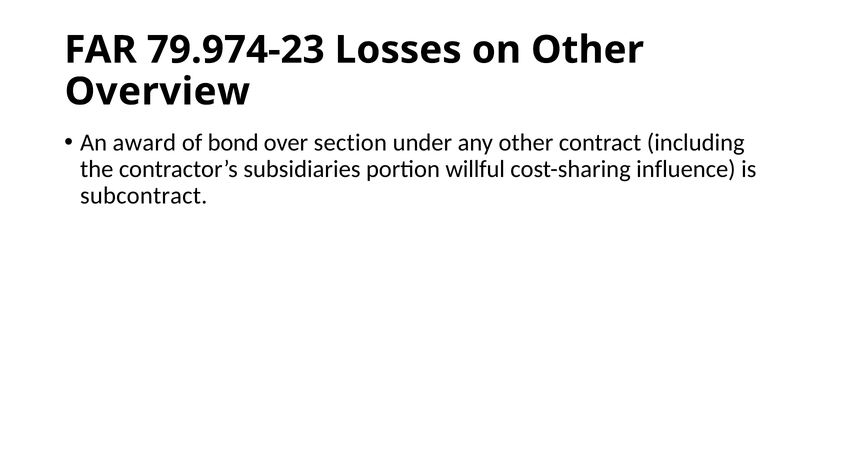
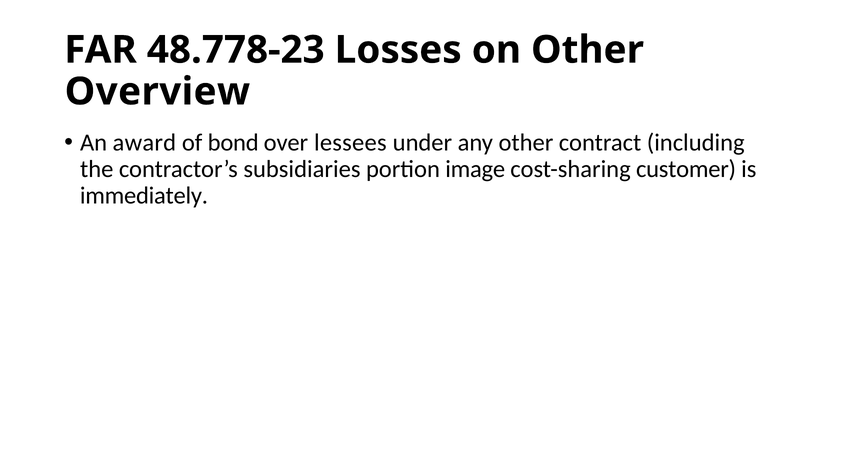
79.974-23: 79.974-23 -> 48.778-23 (236, 50)
section: section -> lessees (350, 143)
willful: willful -> image (475, 169)
influence: influence -> customer (686, 169)
subcontract: subcontract -> immediately (144, 196)
